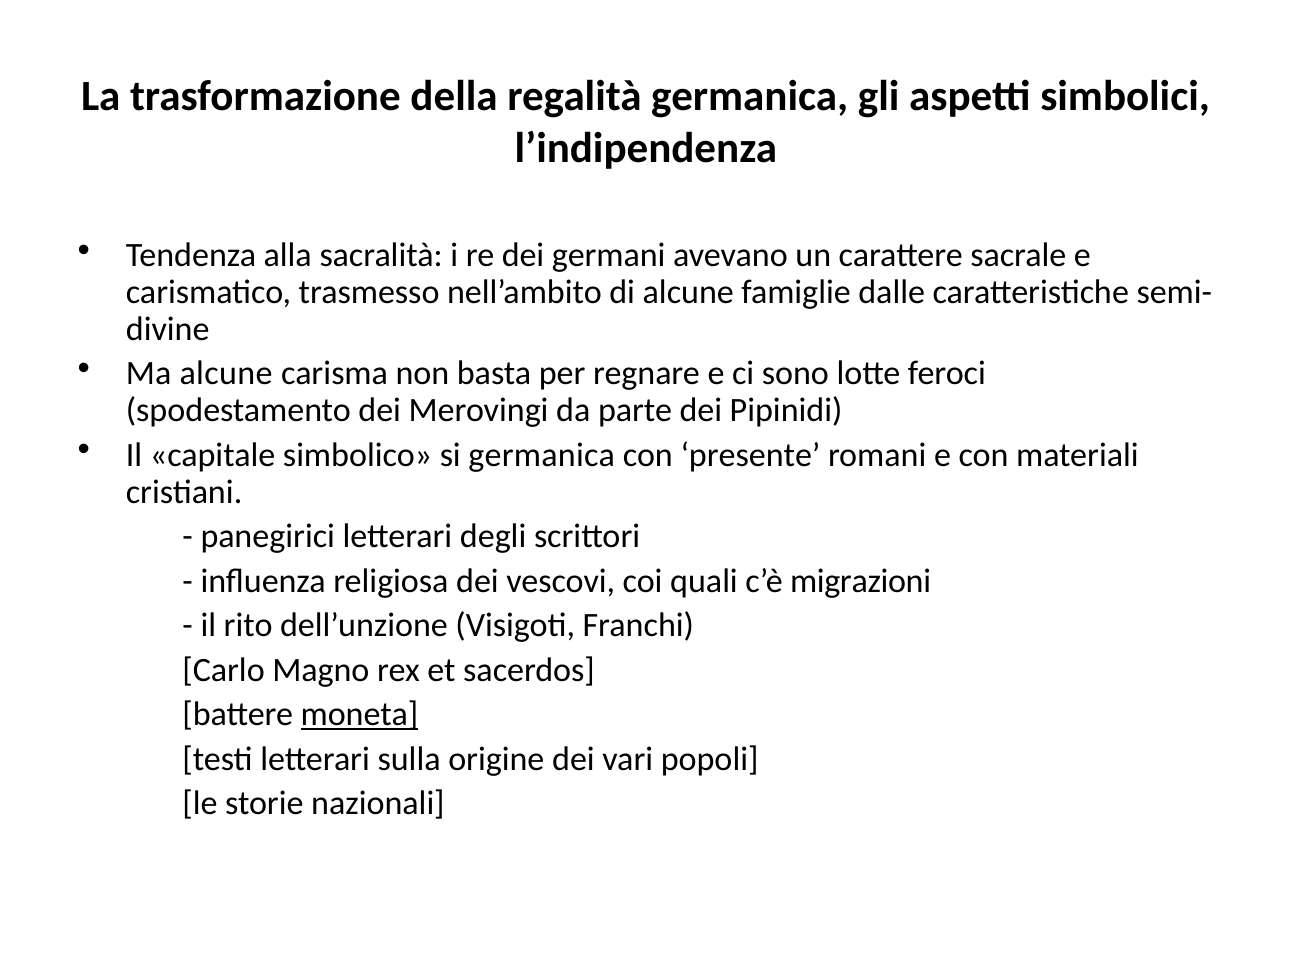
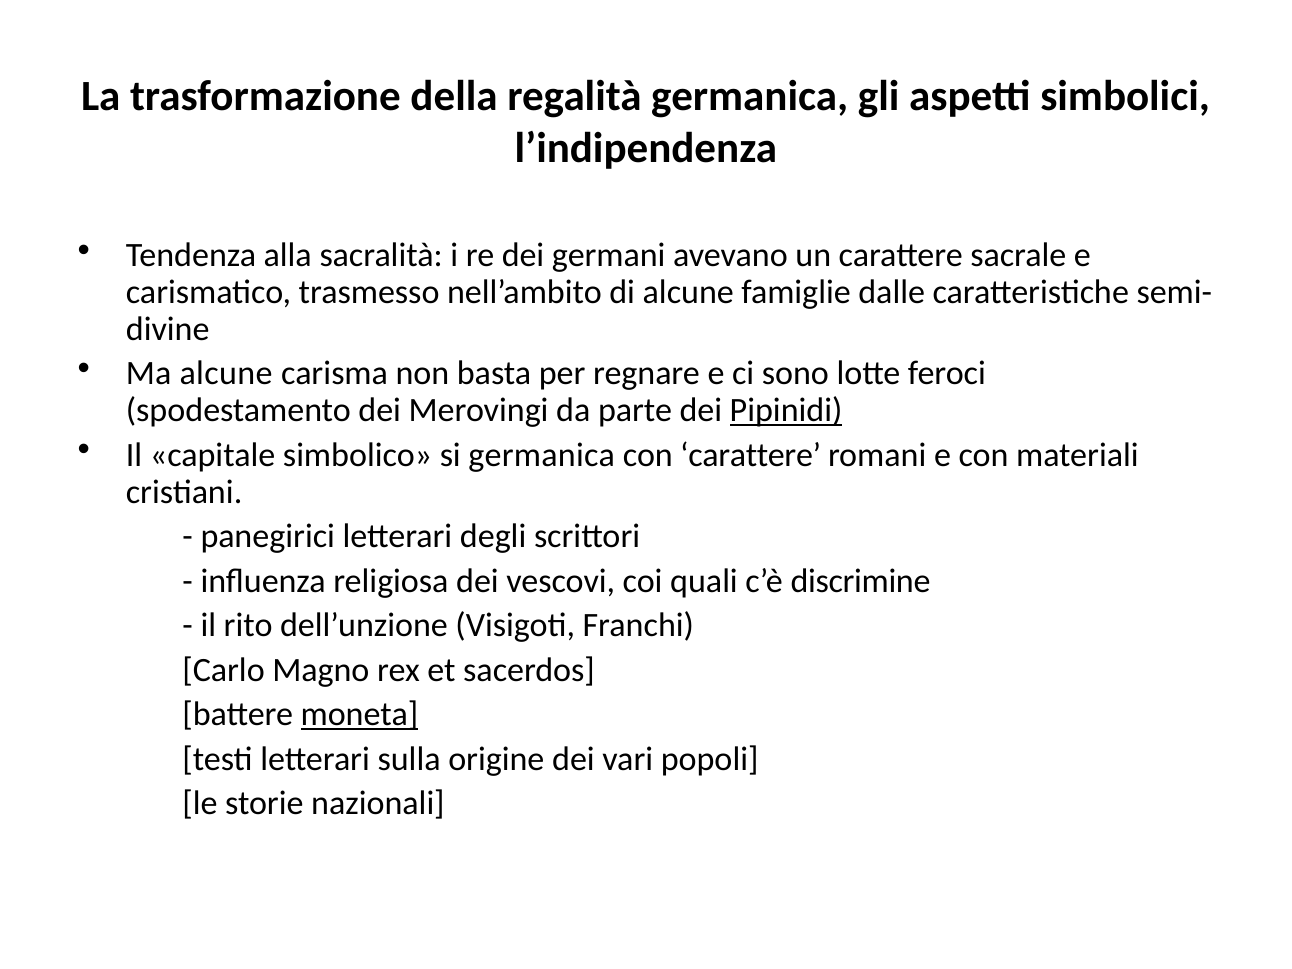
Pipinidi underline: none -> present (786, 410)
con presente: presente -> carattere (751, 455)
migrazioni: migrazioni -> discrimine (861, 581)
